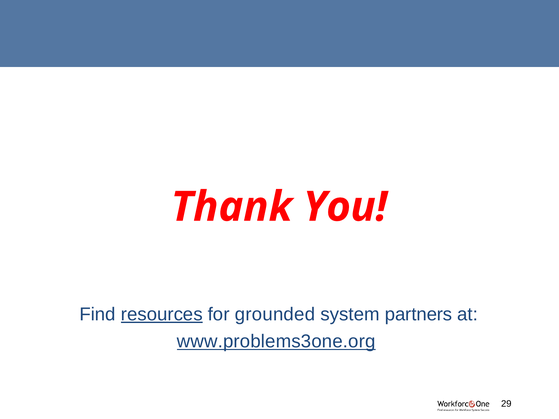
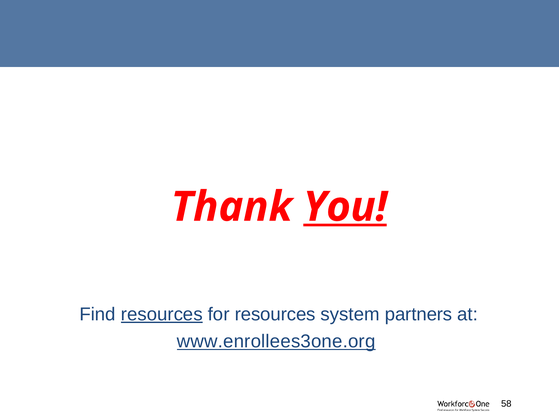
You underline: none -> present (345, 207)
for grounded: grounded -> resources (275, 314)
www.problems3one.org: www.problems3one.org -> www.enrollees3one.org (276, 342)
29: 29 -> 58 (506, 404)
